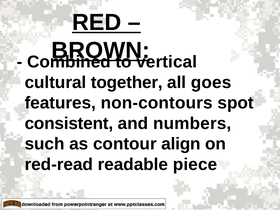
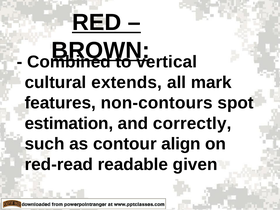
together: together -> extends (127, 82)
goes: goes -> mark (211, 82)
consistent: consistent -> estimation (69, 123)
numbers: numbers -> correctly (192, 123)
piece: piece -> given (195, 164)
